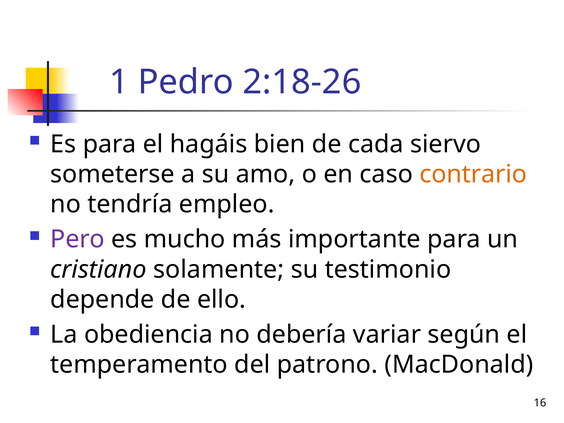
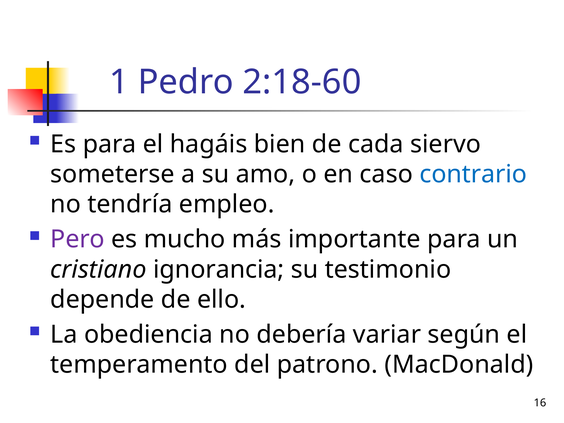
2:18-26: 2:18-26 -> 2:18-60 (302, 82)
contrario colour: orange -> blue (473, 174)
solamente: solamente -> ignorancia (219, 269)
